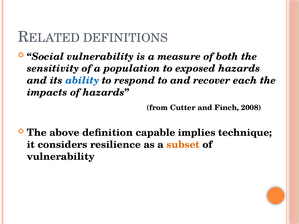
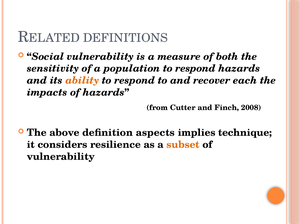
population to exposed: exposed -> respond (195, 69)
ability colour: blue -> orange (82, 81)
capable: capable -> aspects (155, 133)
